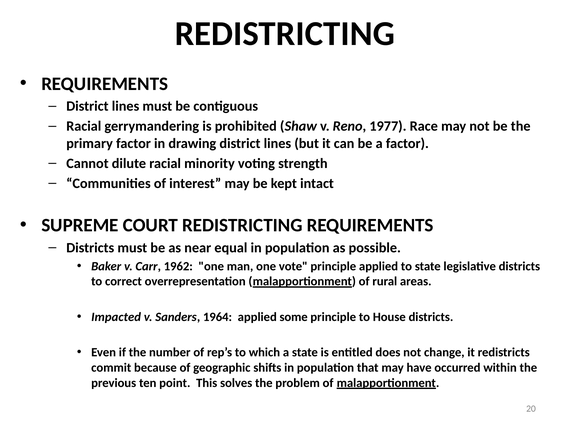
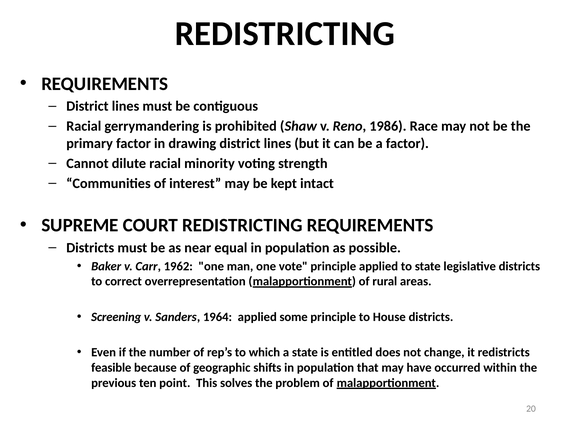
1977: 1977 -> 1986 (388, 126)
Impacted: Impacted -> Screening (116, 317)
commit: commit -> feasible (111, 367)
